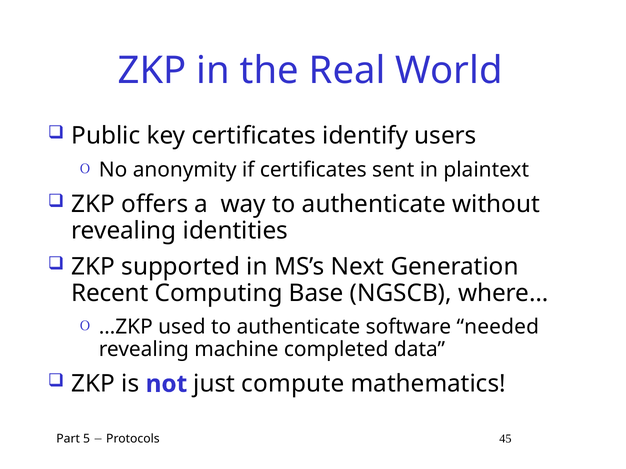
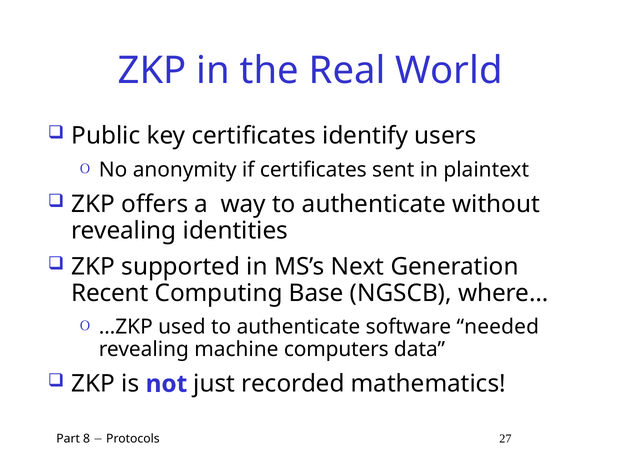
completed: completed -> computers (336, 350)
compute: compute -> recorded (293, 384)
5: 5 -> 8 (87, 439)
45: 45 -> 27 (505, 439)
